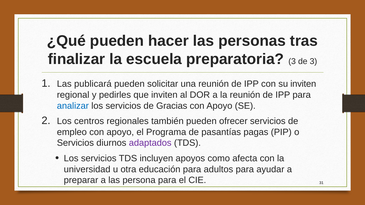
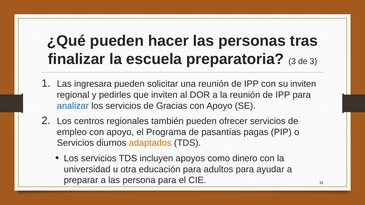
publicará: publicará -> ingresara (93, 84)
adaptados colour: purple -> orange (150, 143)
afecta: afecta -> dinero (245, 159)
